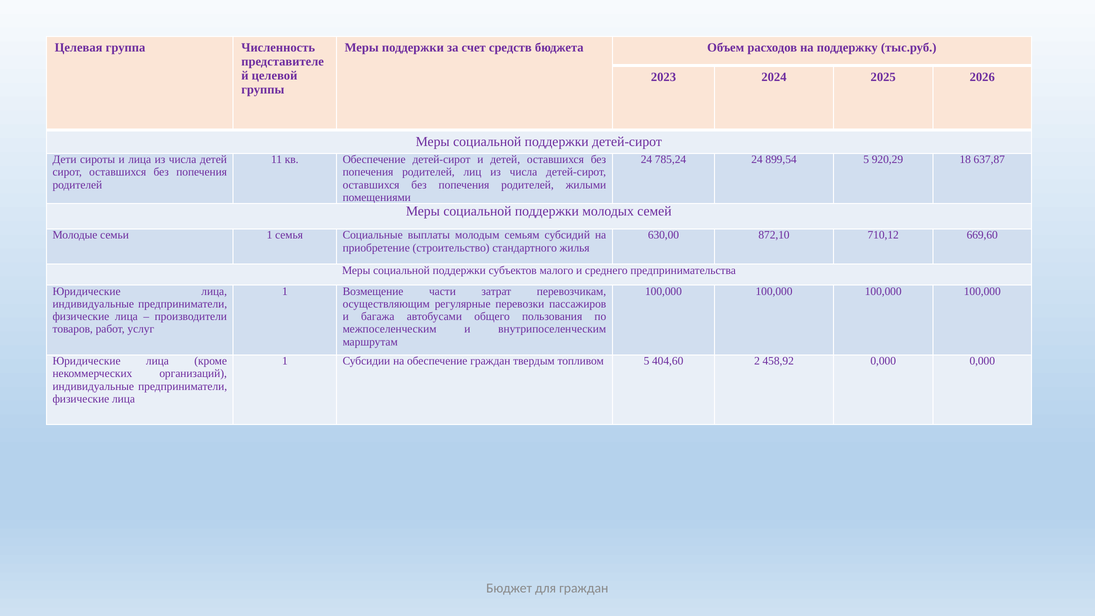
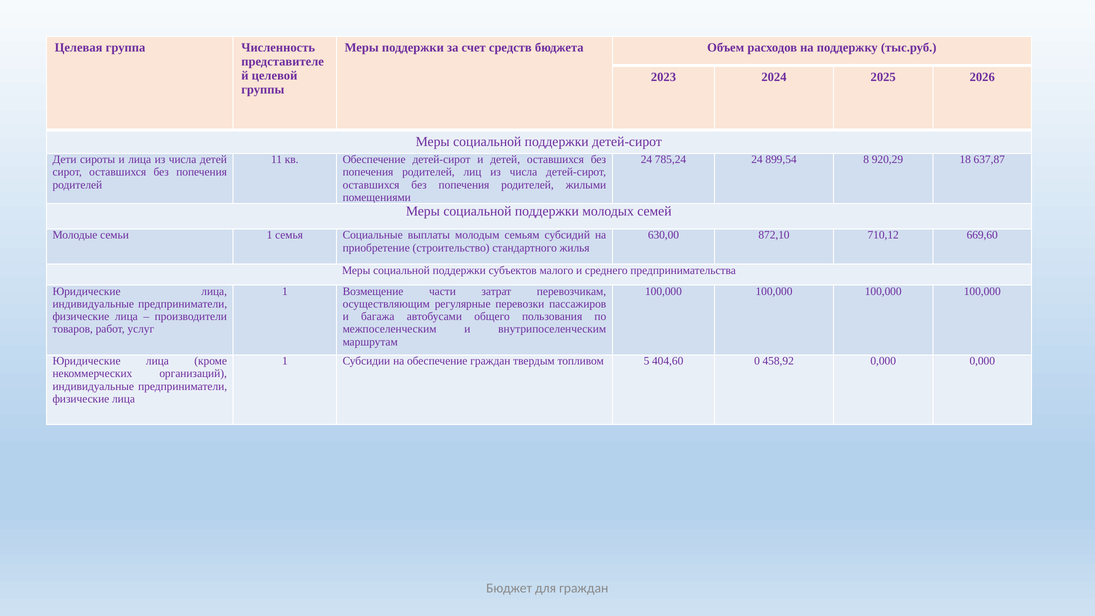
899,54 5: 5 -> 8 (866, 160)
2: 2 -> 0 (757, 361)
